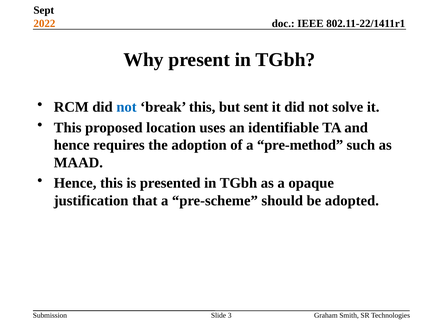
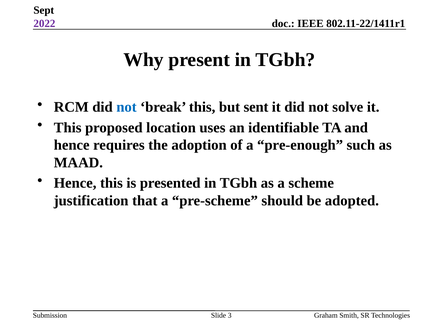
2022 colour: orange -> purple (44, 23)
pre-method: pre-method -> pre-enough (300, 145)
opaque: opaque -> scheme (311, 183)
